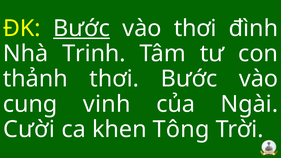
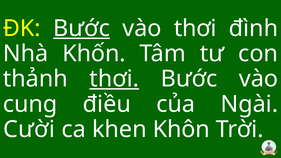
Trinh: Trinh -> Khốn (94, 54)
thơi underline: none -> present (114, 79)
vinh: vinh -> điều (107, 104)
Tông: Tông -> Khôn (181, 129)
